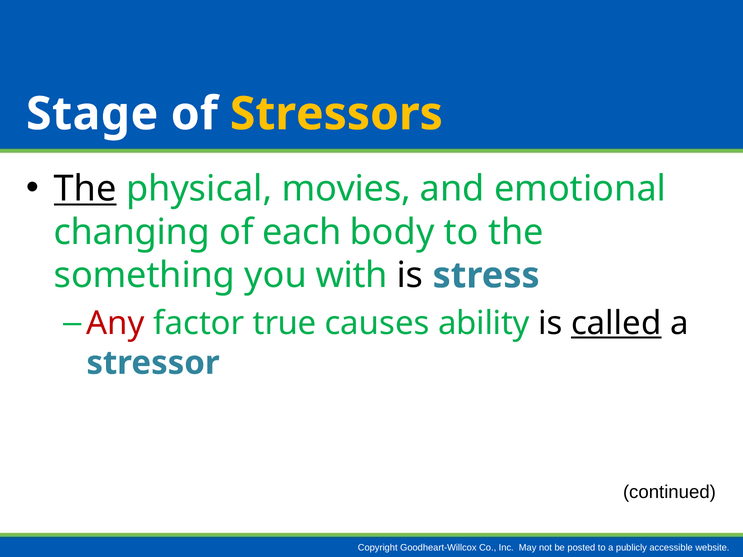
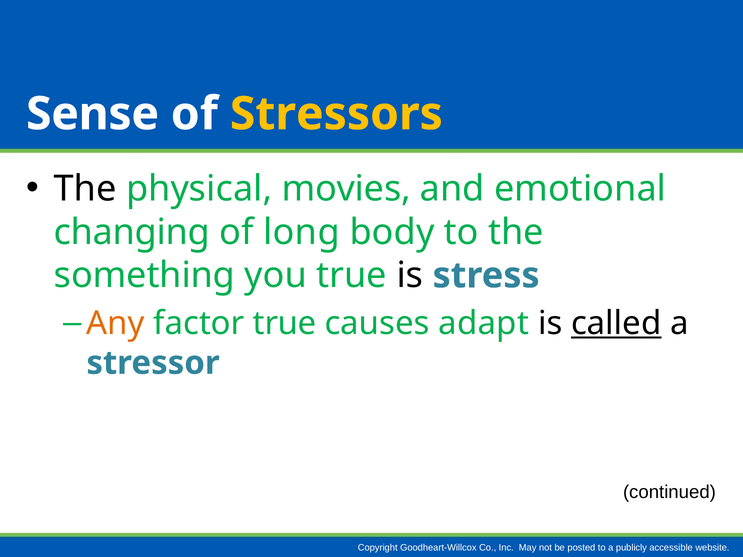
Stage: Stage -> Sense (93, 114)
The underline: present -> none (85, 189)
each: each -> long (301, 232)
you with: with -> true (352, 276)
Any colour: red -> orange (116, 323)
ability: ability -> adapt (484, 323)
